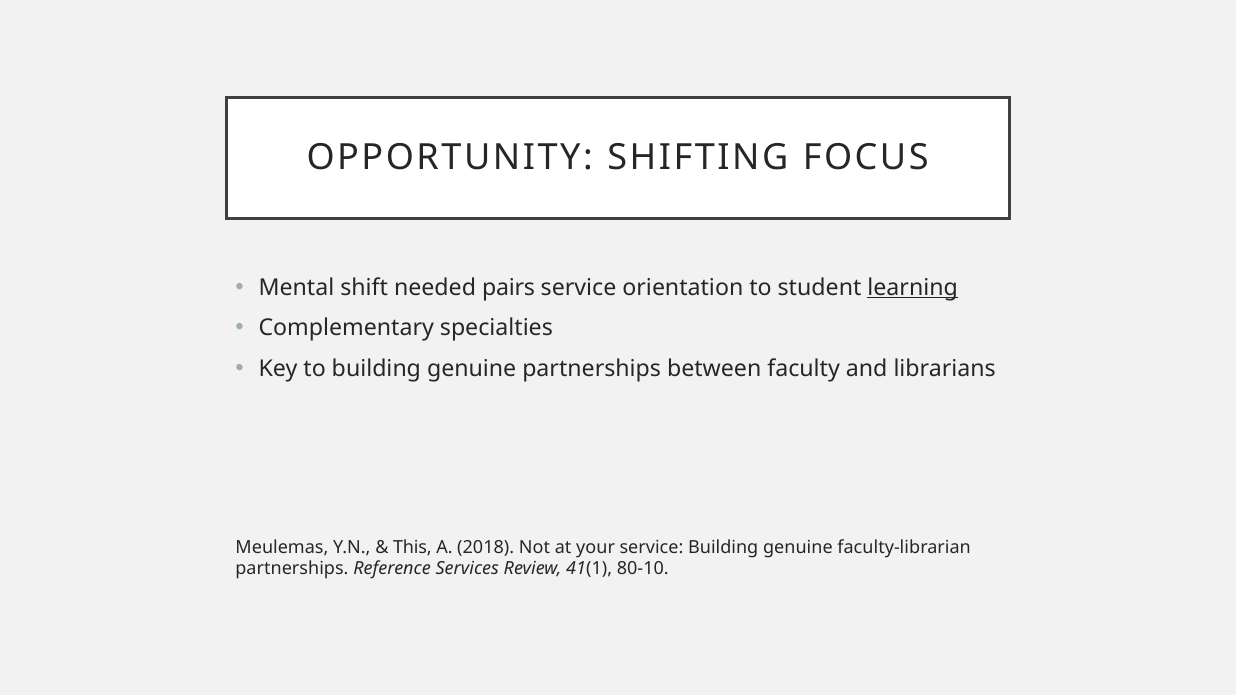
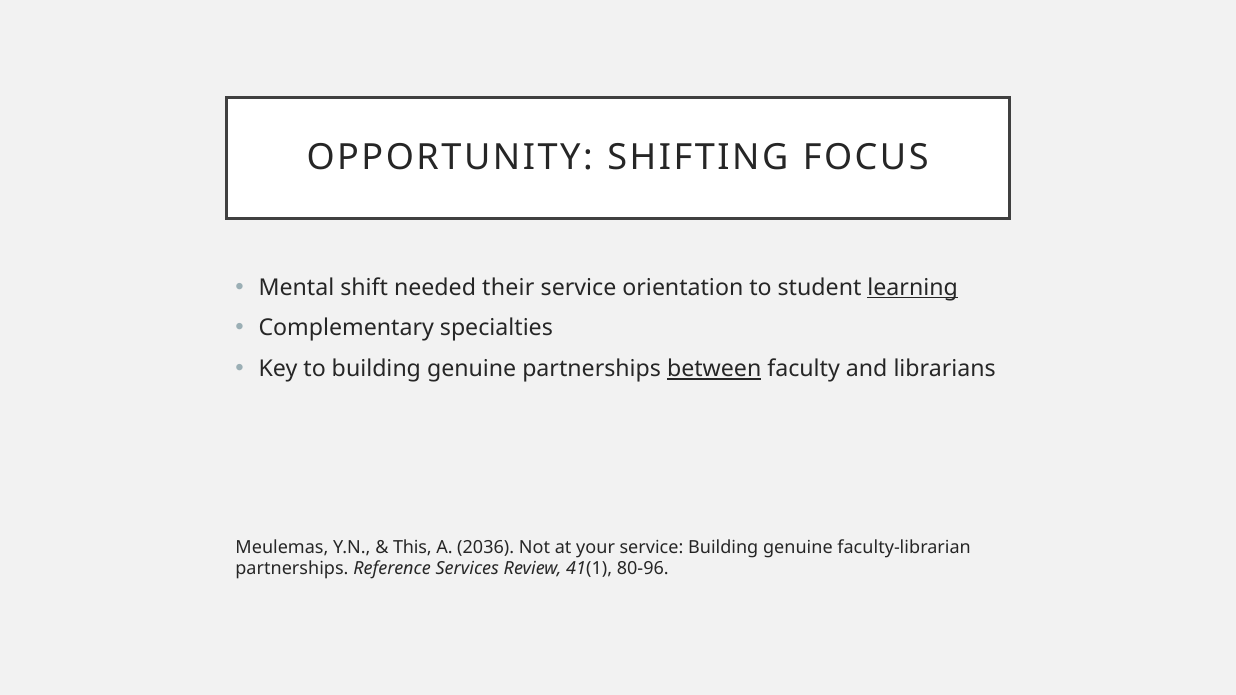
pairs: pairs -> their (508, 288)
between underline: none -> present (714, 369)
2018: 2018 -> 2036 (486, 547)
80-10: 80-10 -> 80-96 (643, 569)
